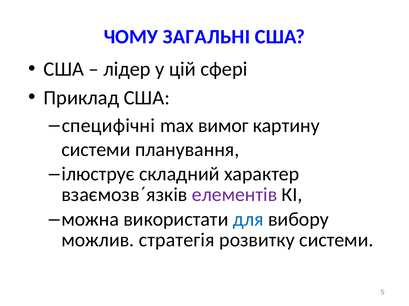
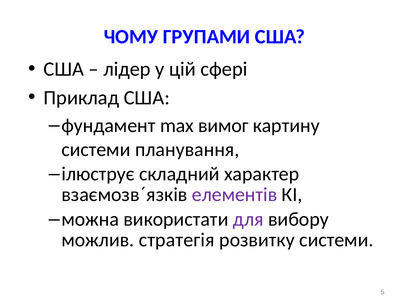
ЗАГАЛЬНІ: ЗАГАЛЬНІ -> ГРУПАМИ (207, 37)
специфічні: специфічні -> фундамент (108, 126)
для colour: blue -> purple (248, 220)
